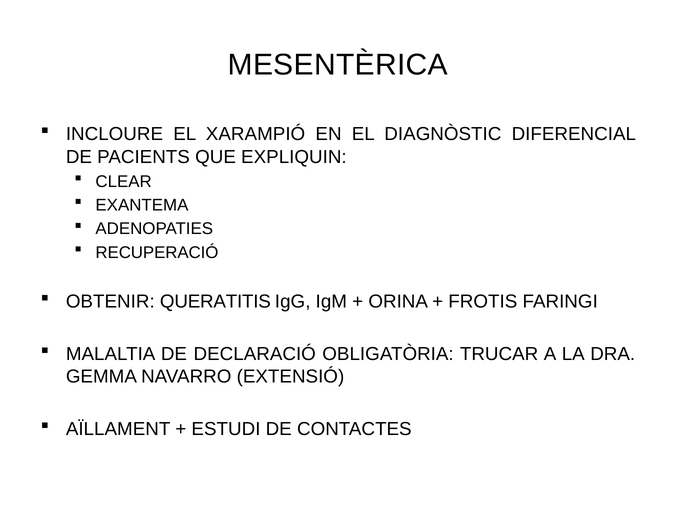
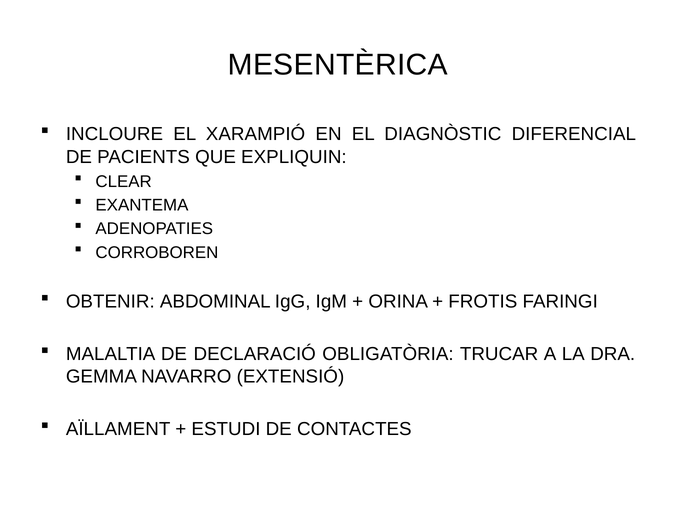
RECUPERACIÓ: RECUPERACIÓ -> CORROBOREN (157, 252)
QUERATITIS: QUERATITIS -> ABDOMINAL (215, 301)
